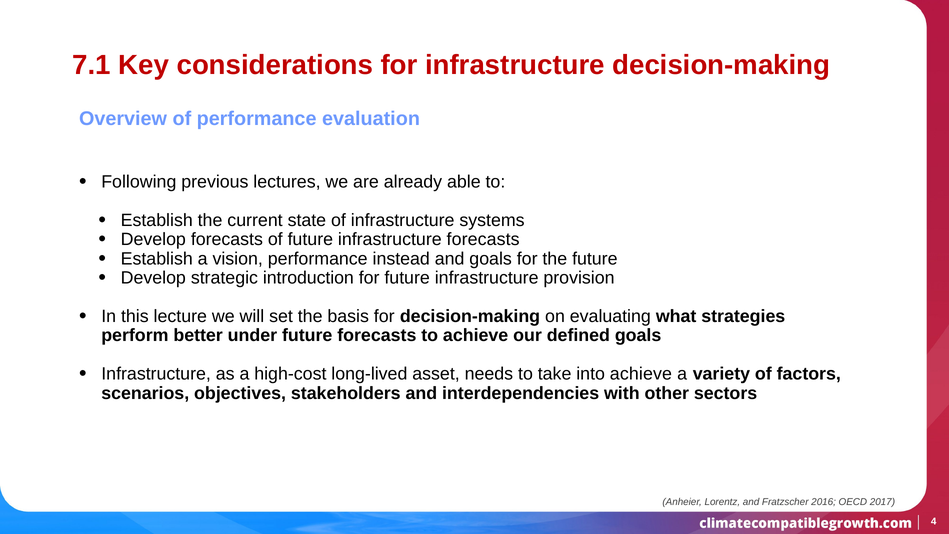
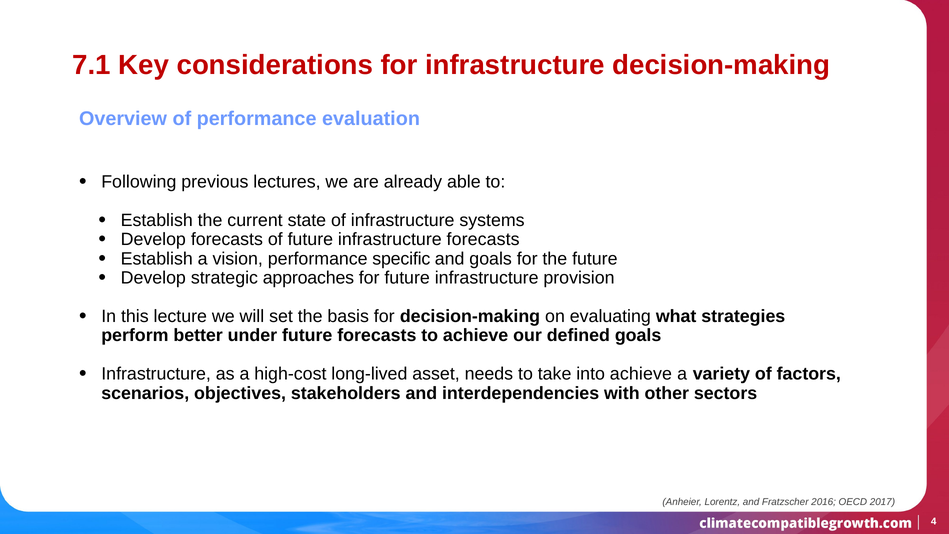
instead: instead -> specific (401, 259)
introduction: introduction -> approaches (308, 278)
